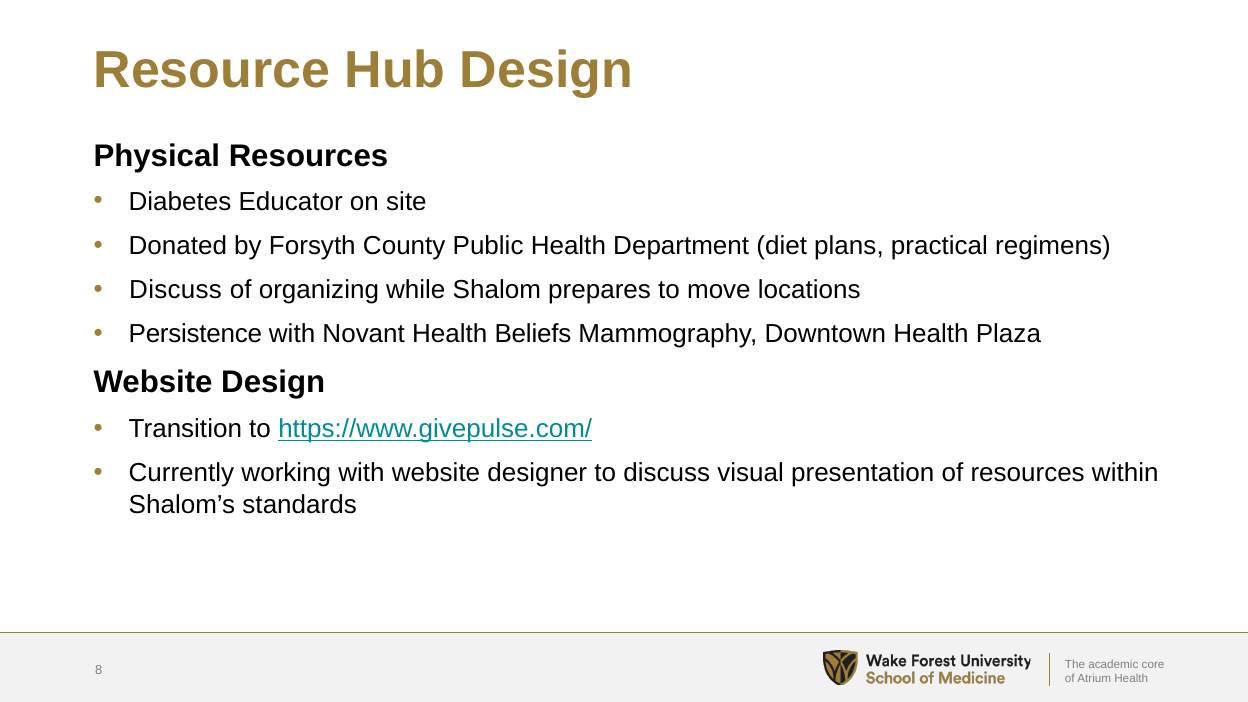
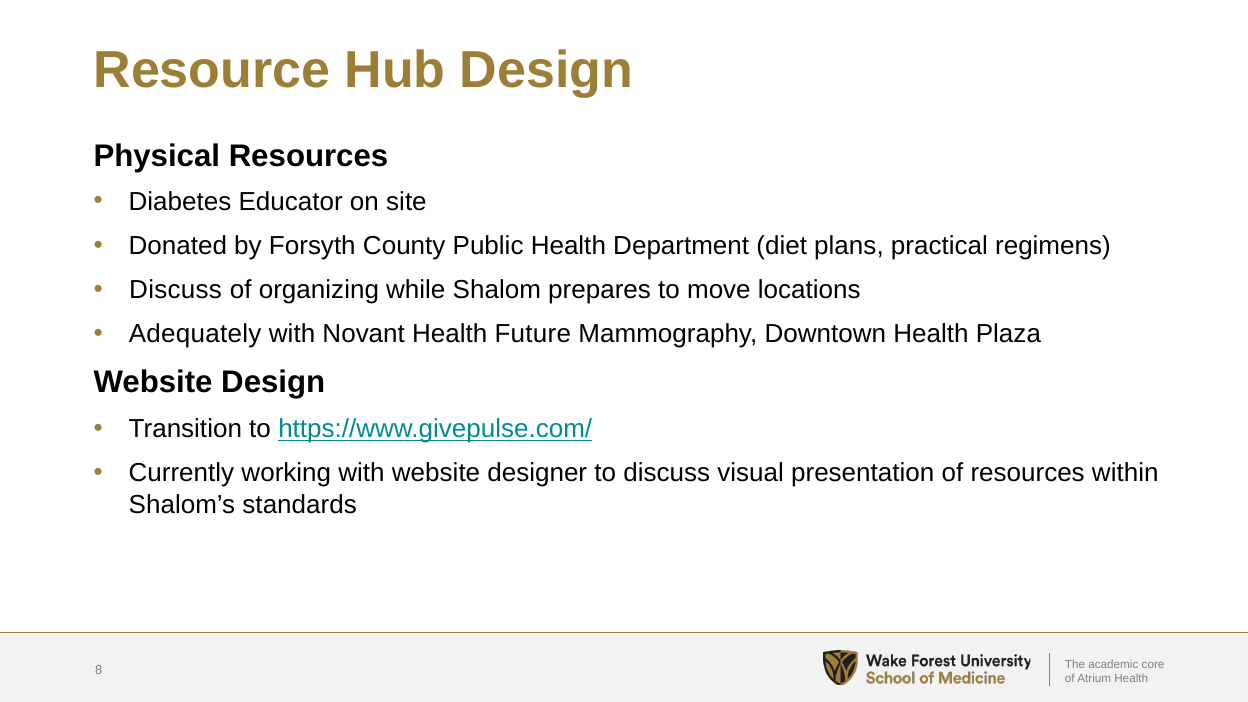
Persistence: Persistence -> Adequately (195, 334)
Beliefs: Beliefs -> Future (533, 334)
